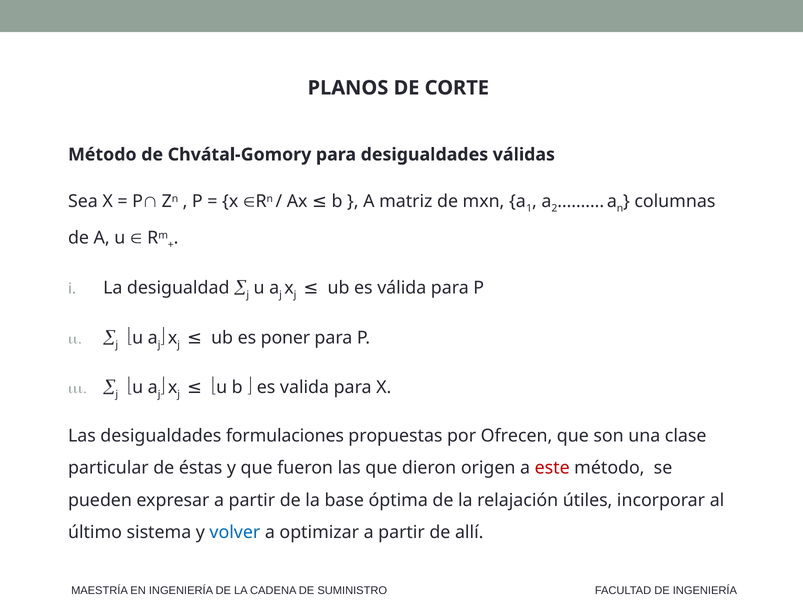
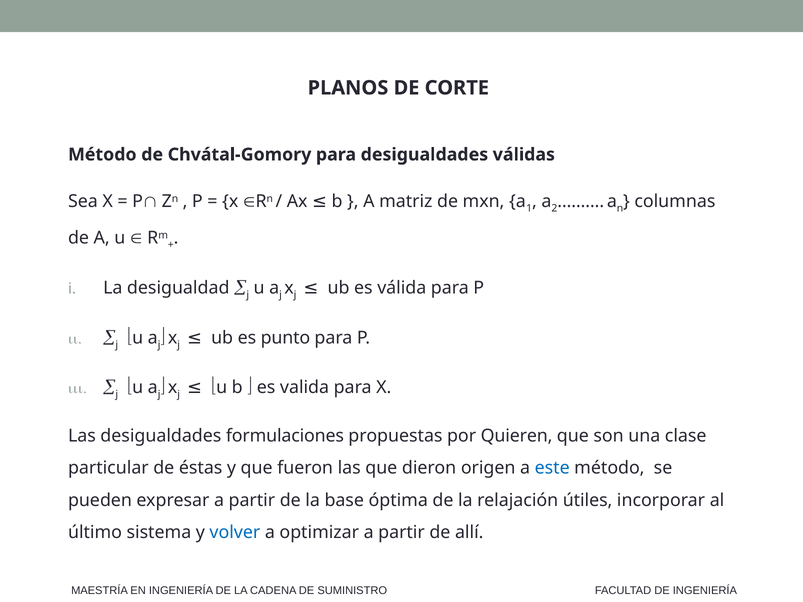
poner: poner -> punto (285, 338)
Ofrecen: Ofrecen -> Quieren (517, 436)
este colour: red -> blue (552, 468)
